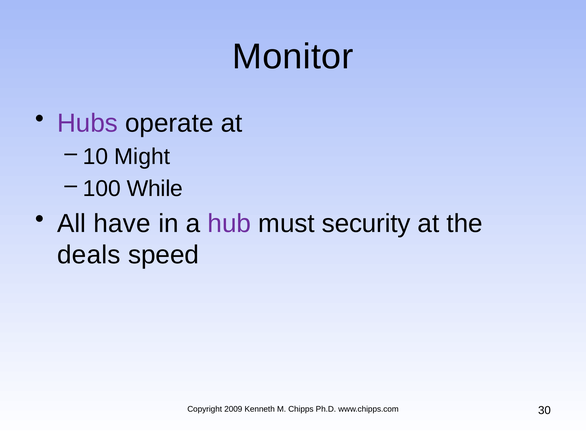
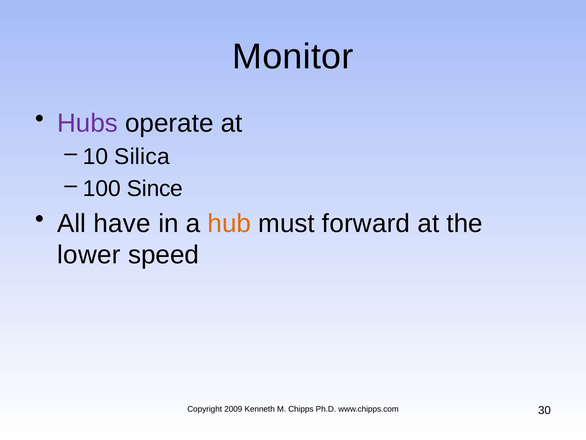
Might: Might -> Silica (142, 157)
While: While -> Since (155, 189)
hub colour: purple -> orange (229, 223)
security: security -> forward (366, 223)
deals: deals -> lower (89, 255)
